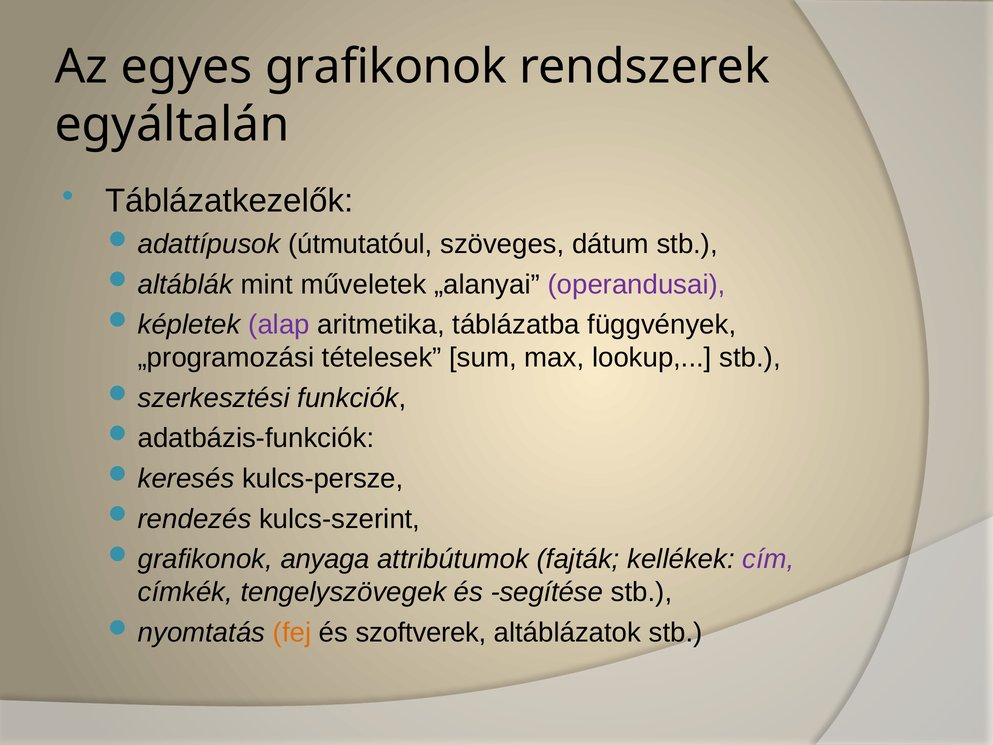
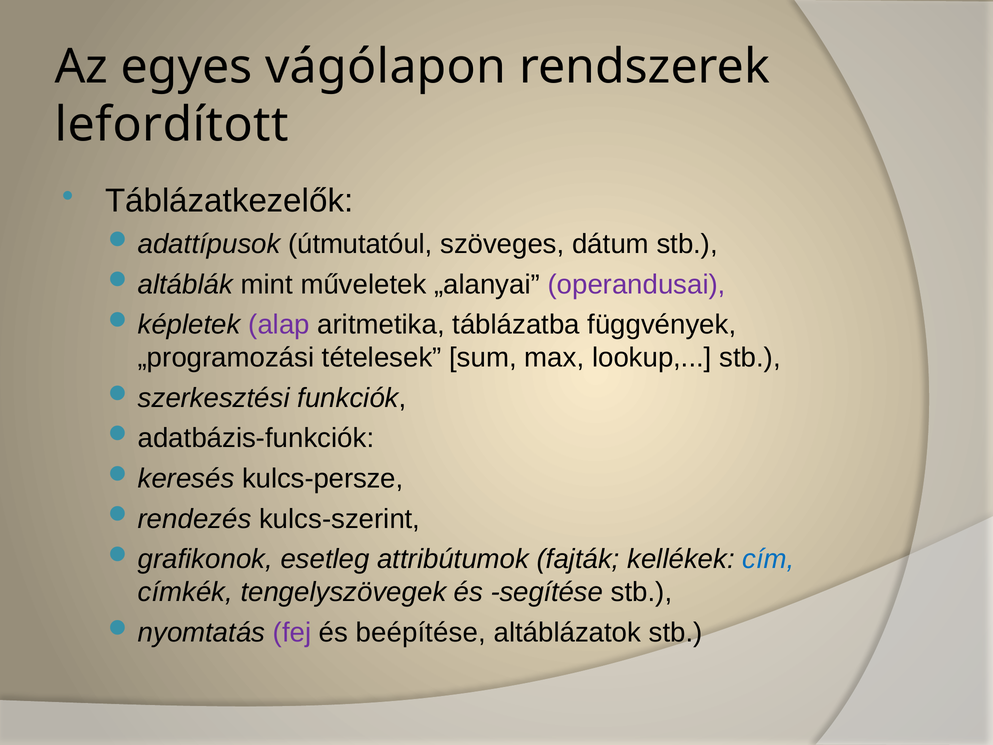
grafikonok: grafikonok -> vágólapon (386, 67)
egyáltalán: egyáltalán -> lefordított (172, 125)
anyaga: anyaga -> esetleg (325, 559)
cím colour: purple -> blue (768, 559)
fej colour: orange -> purple (292, 632)
szoftverek: szoftverek -> beépítése (421, 632)
